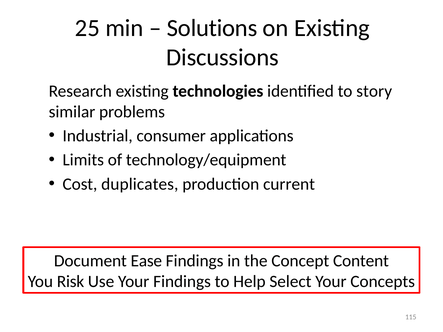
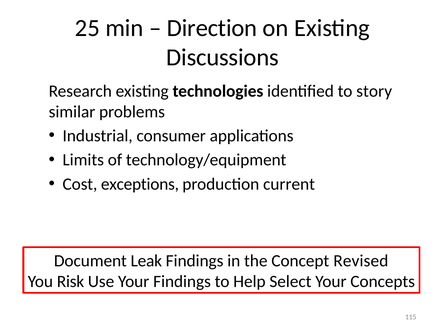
Solutions: Solutions -> Direction (212, 28)
duplicates: duplicates -> exceptions (140, 184)
Ease: Ease -> Leak (146, 261)
Content: Content -> Revised (361, 261)
